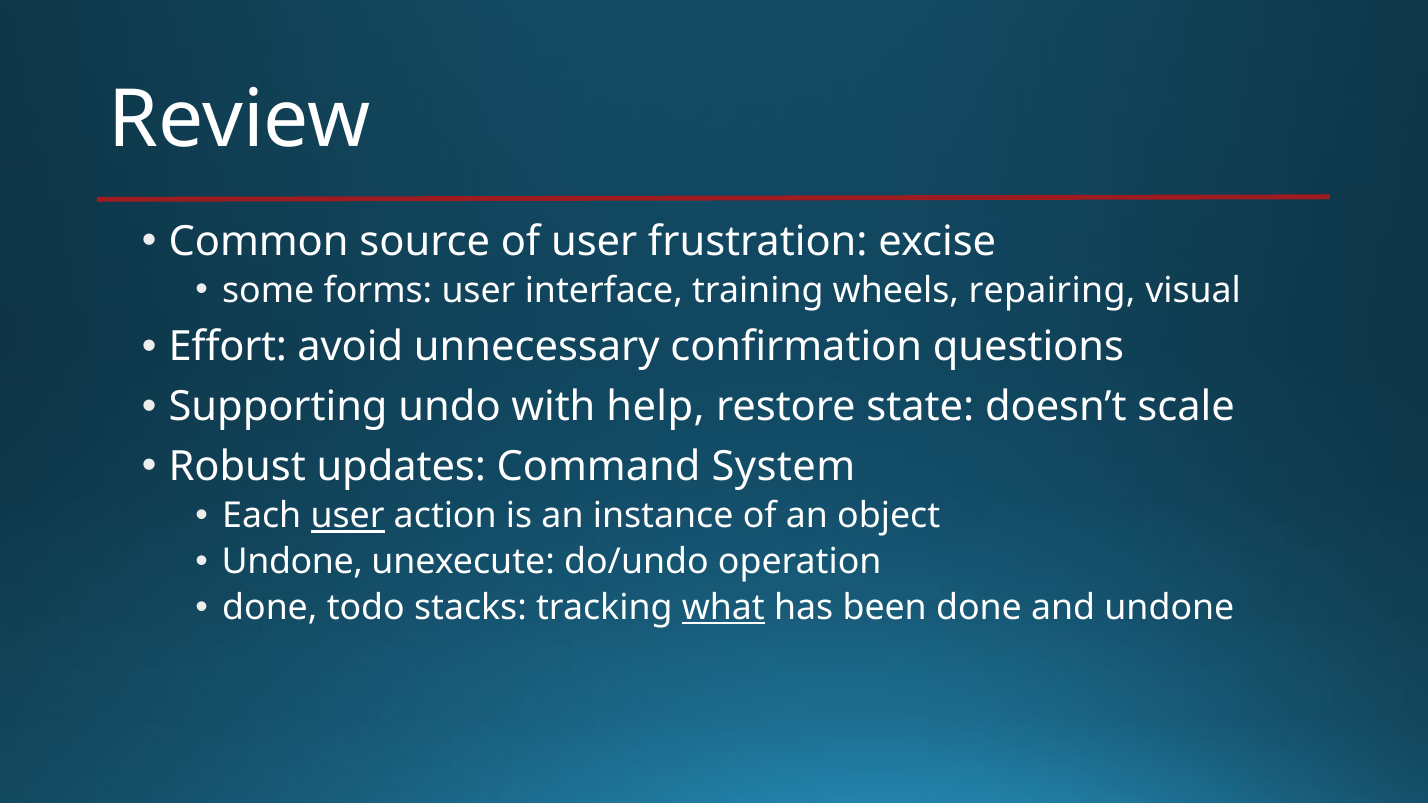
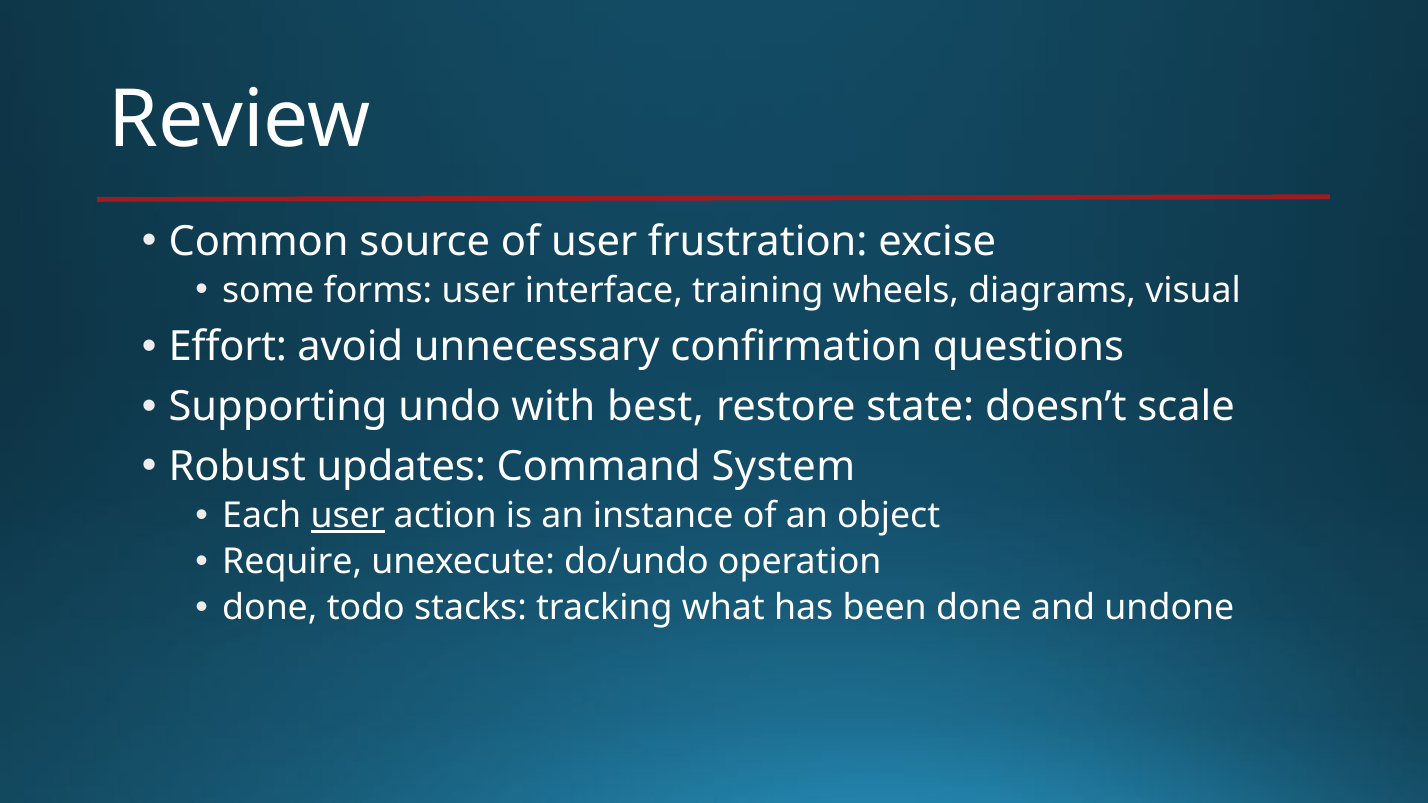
repairing: repairing -> diagrams (1052, 291)
help: help -> best (656, 407)
Undone: Undone -> Require (292, 562)
what underline: present -> none (723, 608)
